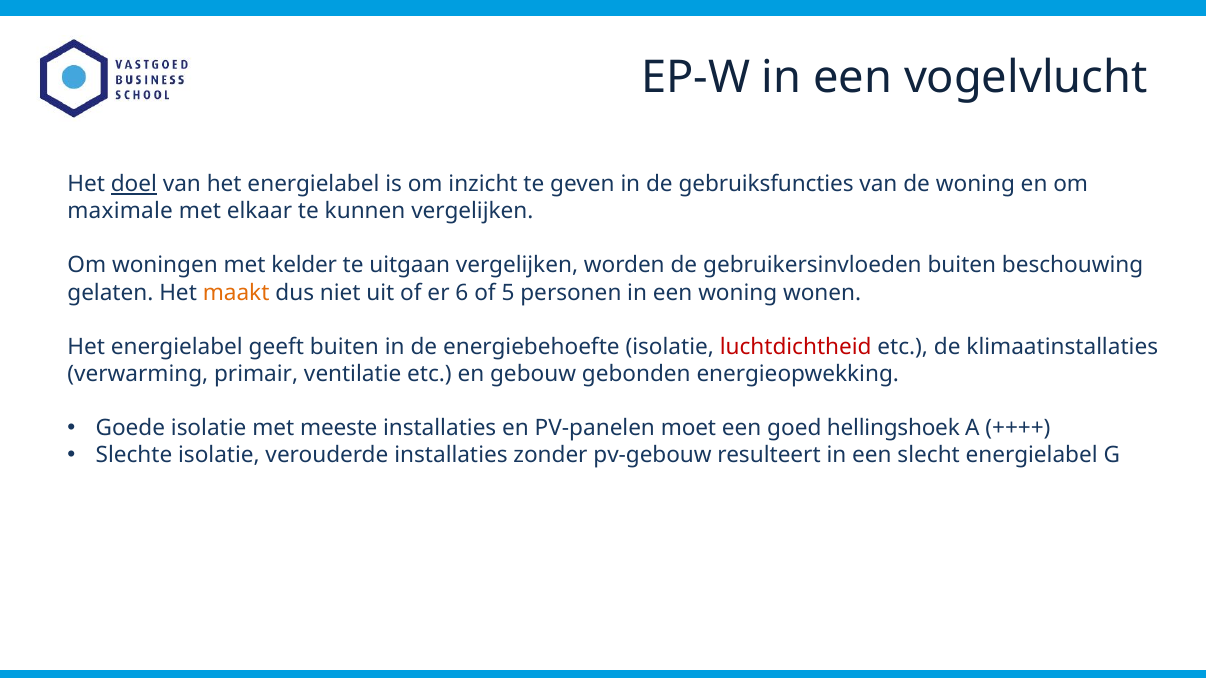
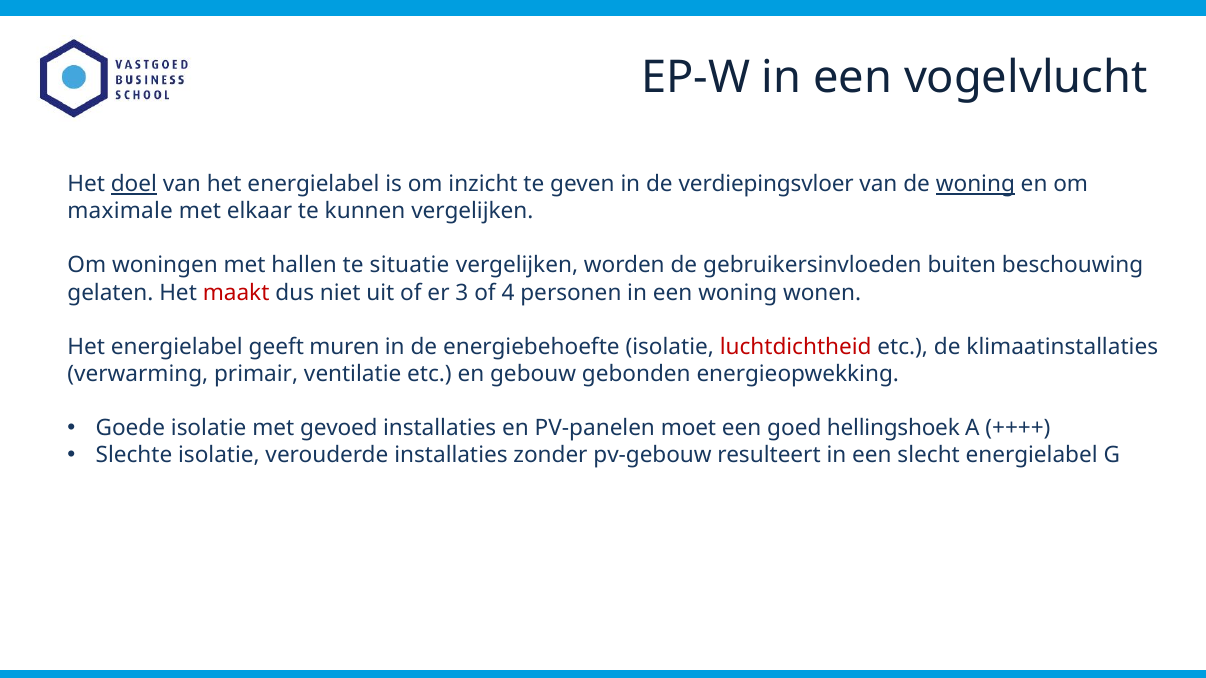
gebruiksfuncties: gebruiksfuncties -> verdiepingsvloer (766, 184)
woning underline: none -> present (975, 184)
kelder: kelder -> hallen (304, 266)
uitgaan: uitgaan -> situatie (410, 266)
maakt colour: orange -> red (236, 293)
6: 6 -> 3 (462, 293)
5: 5 -> 4 (508, 293)
geeft buiten: buiten -> muren (345, 347)
meeste: meeste -> gevoed (339, 428)
